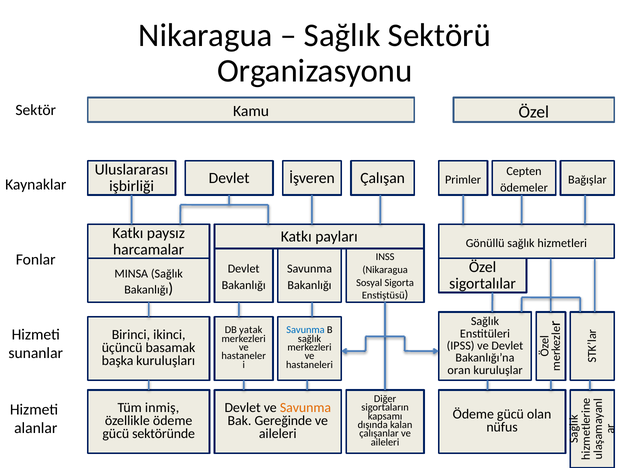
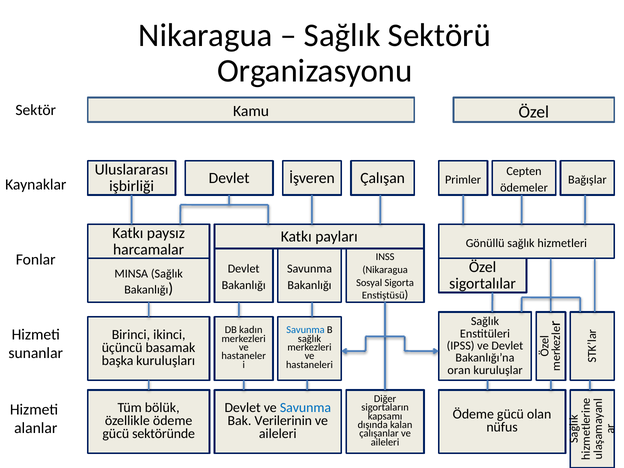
yatak: yatak -> kadın (251, 330)
inmiş: inmiş -> bölük (162, 408)
Savunma colour: orange -> blue (305, 408)
Gereğinde: Gereğinde -> Verilerinin (283, 421)
